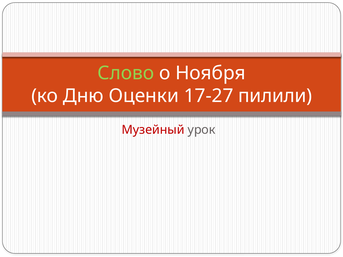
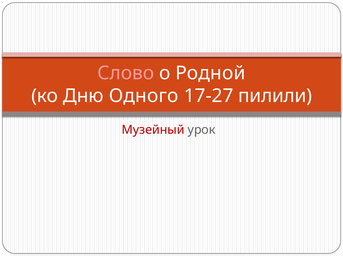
Слово colour: light green -> pink (126, 73)
Ноября: Ноября -> Родной (210, 73)
Оценки: Оценки -> Одного (144, 96)
